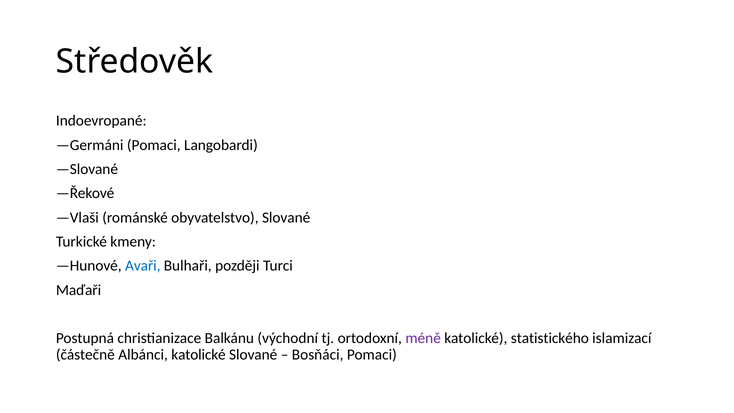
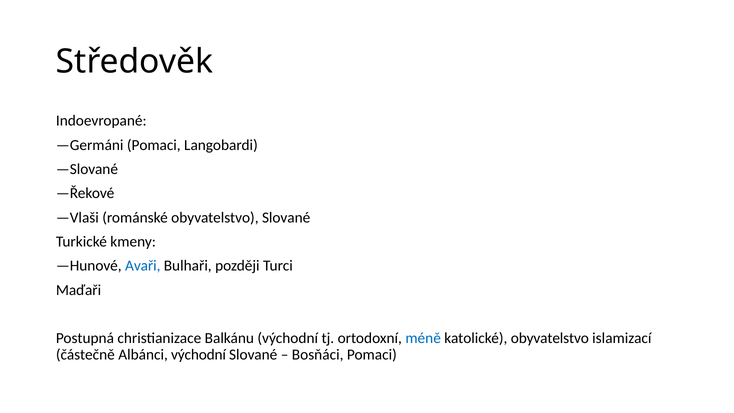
méně colour: purple -> blue (423, 338)
katolické statistického: statistického -> obyvatelstvo (550, 338)
Albánci katolické: katolické -> východní (199, 355)
